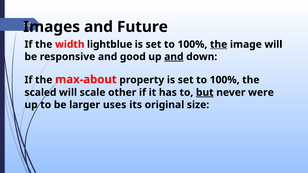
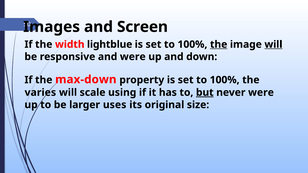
Future: Future -> Screen (142, 27)
will underline: none -> present (273, 44)
and good: good -> were (133, 57)
and underline: present -> none (174, 57)
max-about: max-about -> max-down (86, 80)
scaled: scaled -> varies (40, 93)
other: other -> using (122, 93)
